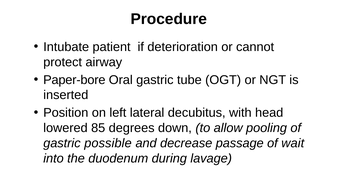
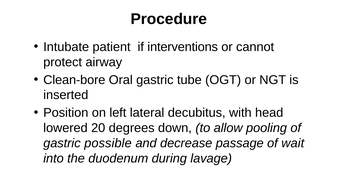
deterioration: deterioration -> interventions (183, 47)
Paper-bore: Paper-bore -> Clean-bore (74, 80)
85: 85 -> 20 (98, 128)
